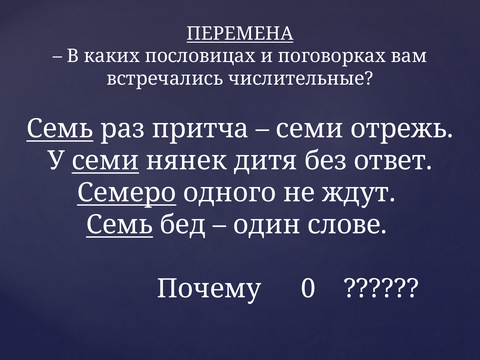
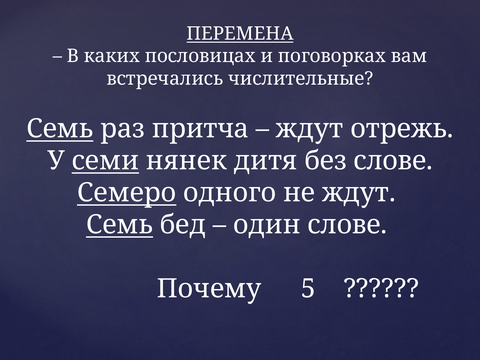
семи: семи -> ждут (310, 129)
без ответ: ответ -> слове (393, 161)
0: 0 -> 5 (308, 289)
